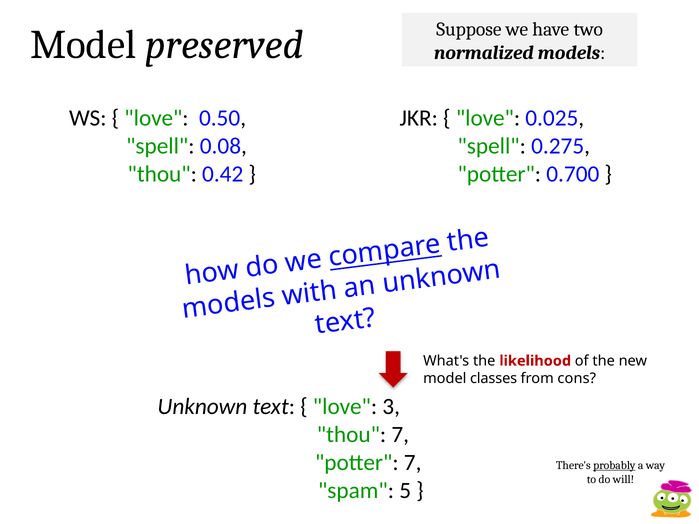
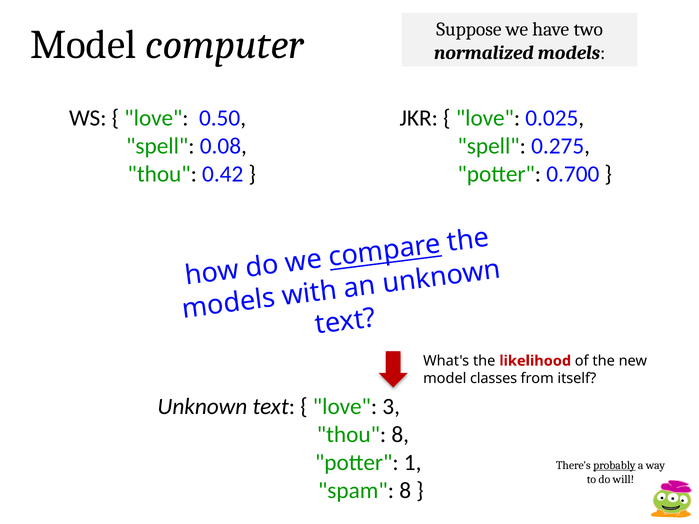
preserved: preserved -> computer (224, 45)
cons: cons -> itself (577, 379)
thou 7: 7 -> 8 (400, 435)
potter 7: 7 -> 1 (413, 463)
spam 5: 5 -> 8 (405, 491)
